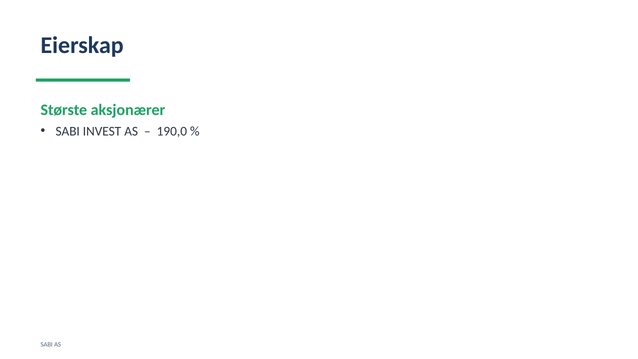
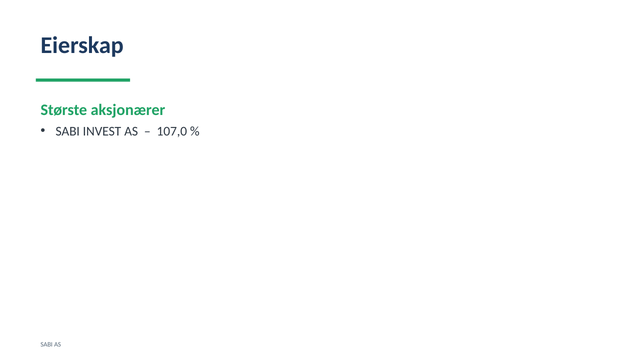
190,0: 190,0 -> 107,0 (172, 131)
